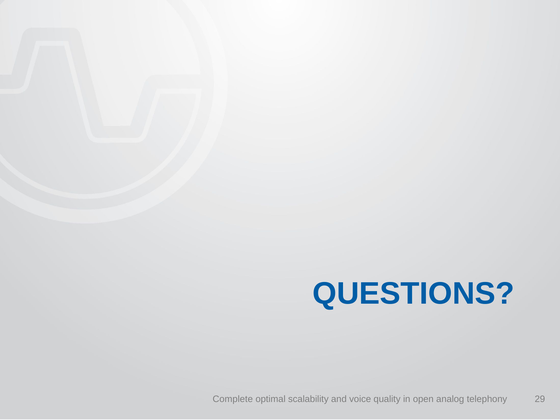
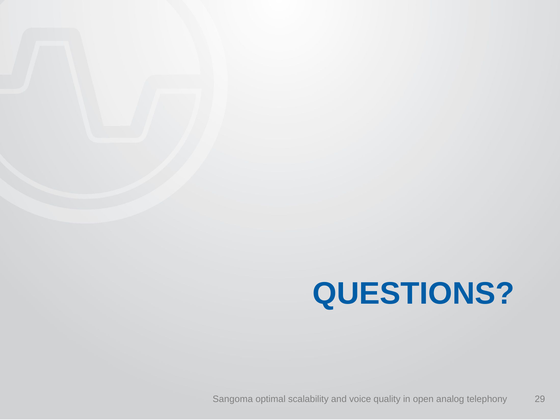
Complete: Complete -> Sangoma (233, 399)
